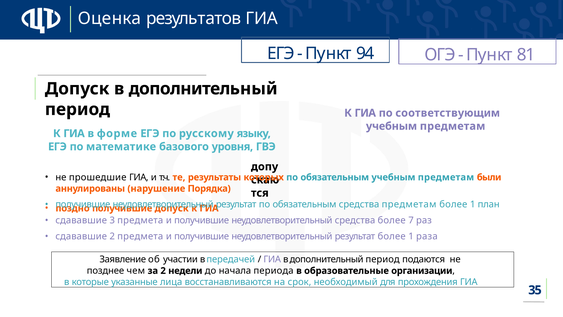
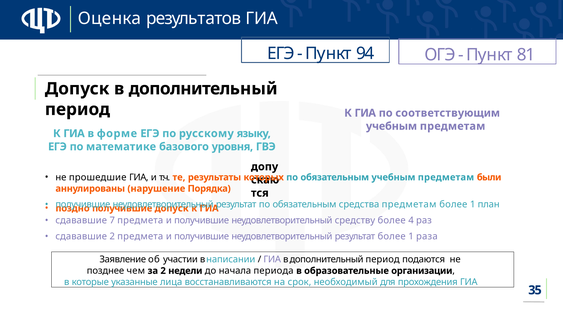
3: 3 -> 7 (112, 220)
неудовлетворительный средства: средства -> средству (355, 220)
7: 7 -> 4 (411, 220)
передачей: передачей -> написании (231, 259)
